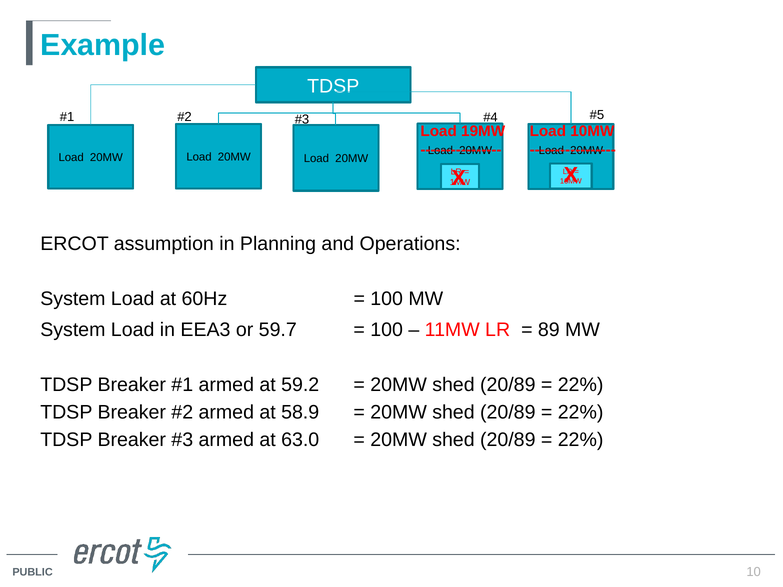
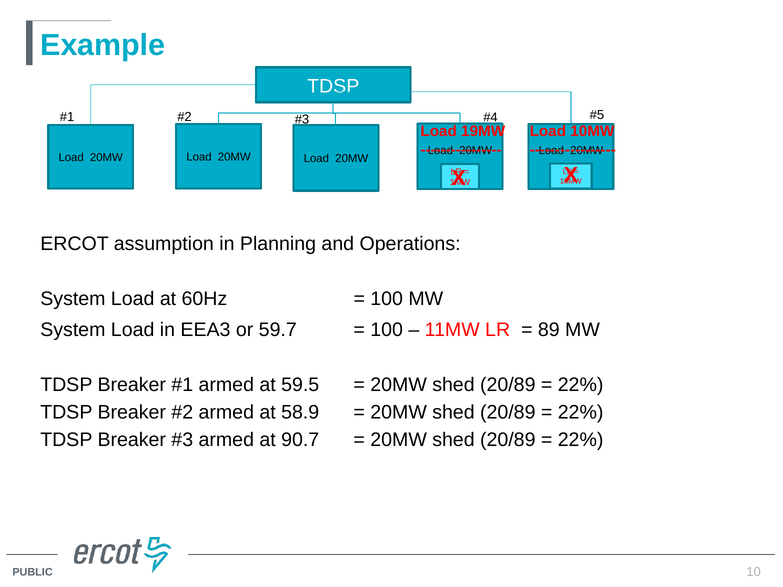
59.2: 59.2 -> 59.5 (300, 385)
63.0: 63.0 -> 90.7 (300, 440)
